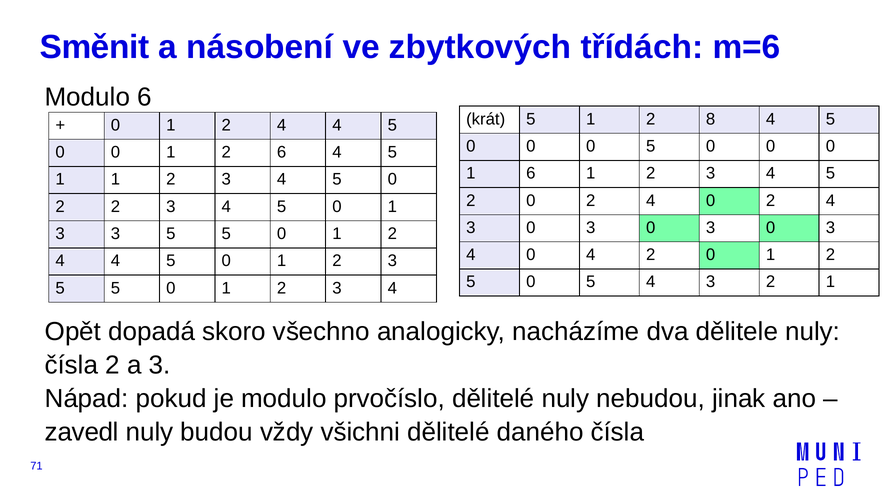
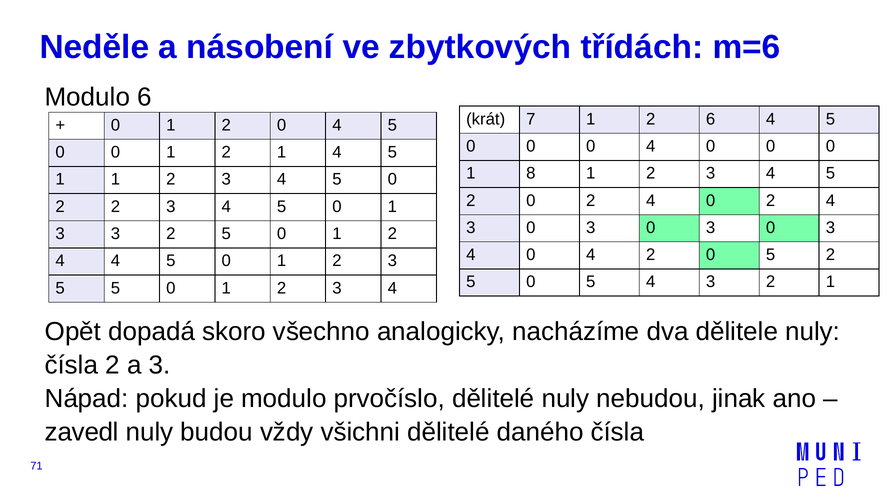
Směnit: Směnit -> Neděle (94, 47)
krát 5: 5 -> 7 (531, 119)
2 8: 8 -> 6 (711, 119)
4: 4 -> 0 (282, 125)
0 0 5: 5 -> 4 (651, 146)
1 2 6: 6 -> 1 (282, 152)
1 6: 6 -> 8 (531, 173)
3 3 5: 5 -> 2 (171, 234)
2 0 1: 1 -> 5 (771, 255)
